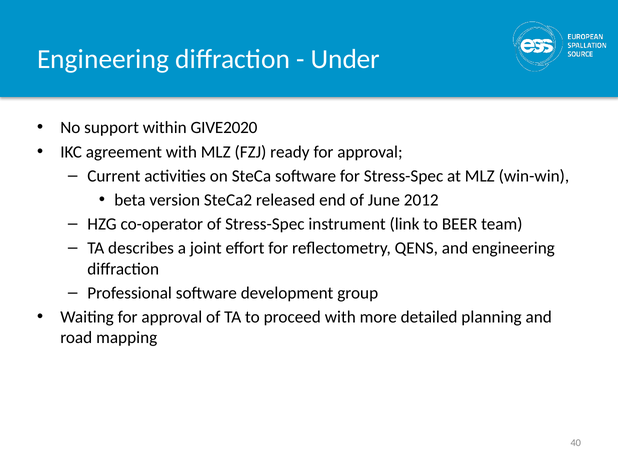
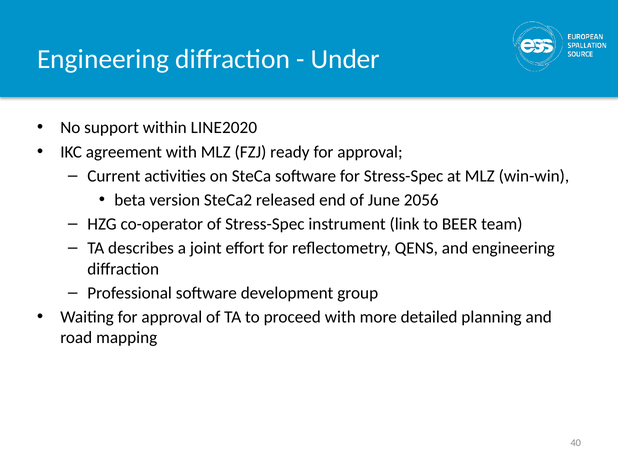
GIVE2020: GIVE2020 -> LINE2020 (224, 128)
2012: 2012 -> 2056 (421, 200)
